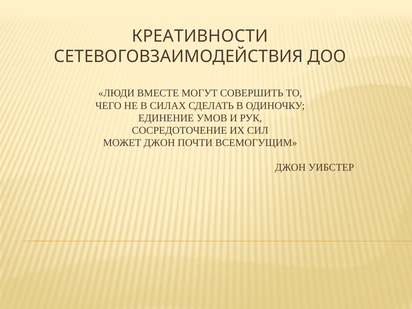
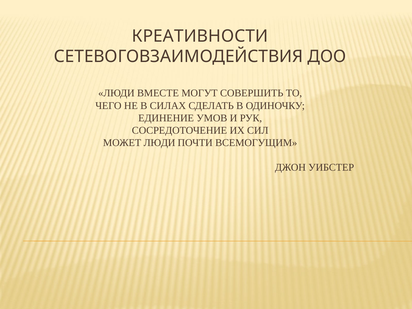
МОЖЕТ ДЖОН: ДЖОН -> ЛЮДИ (159, 143)
